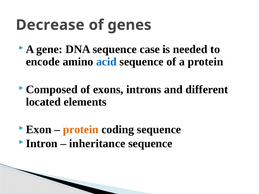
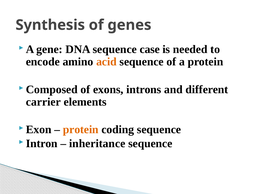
Decrease: Decrease -> Synthesis (50, 25)
acid colour: blue -> orange (106, 62)
located: located -> carrier (43, 102)
